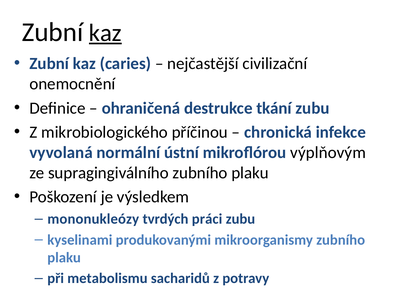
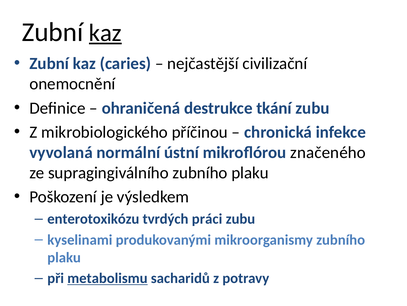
výplňovým: výplňovým -> značeného (328, 152)
mononukleózy: mononukleózy -> enterotoxikózu (93, 218)
metabolismu underline: none -> present (107, 278)
